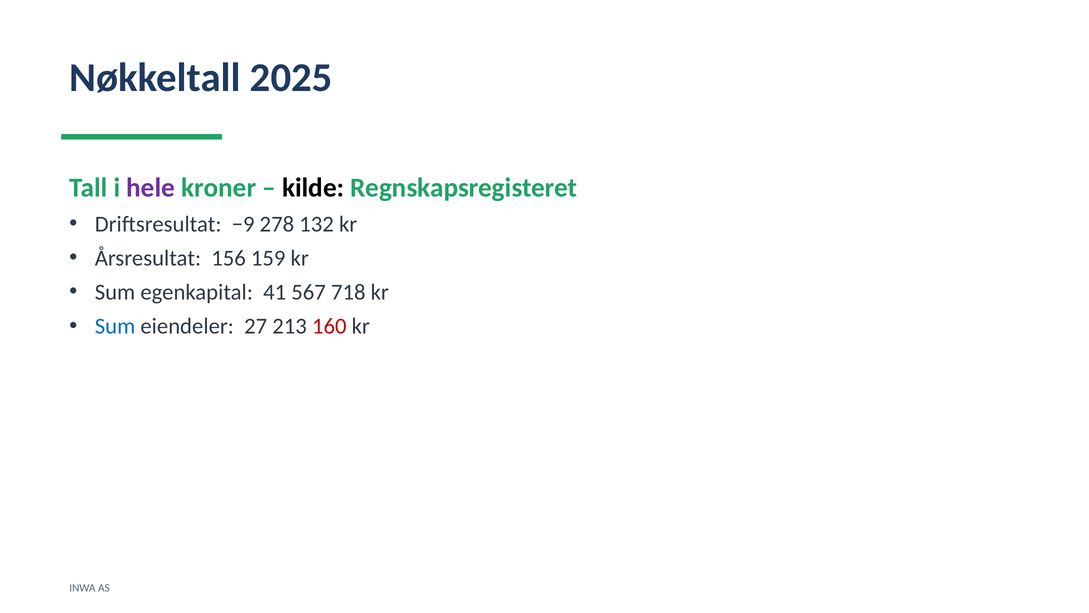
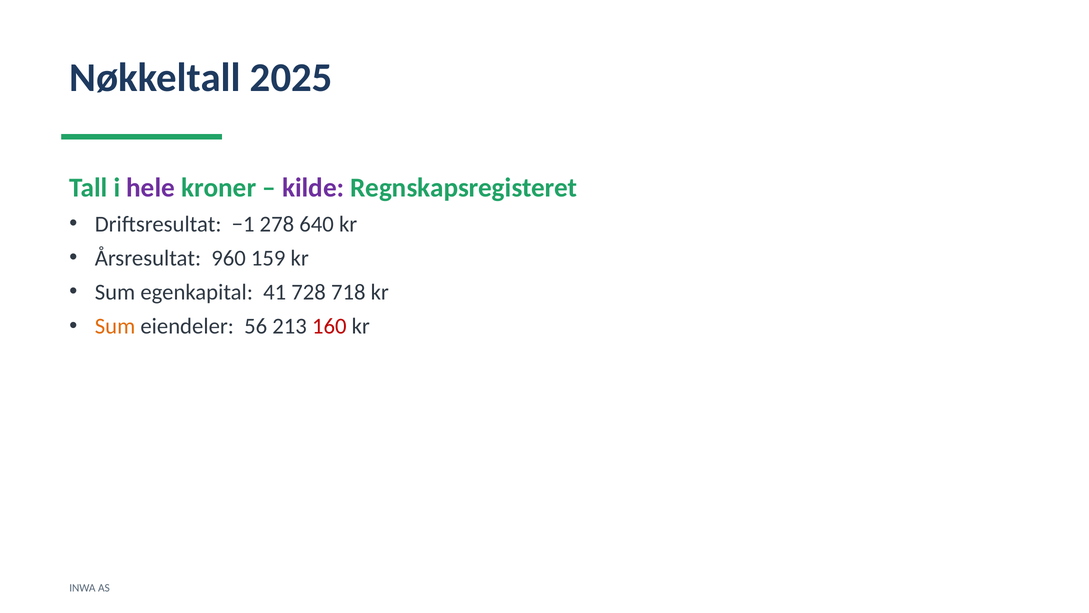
kilde colour: black -> purple (313, 187)
−9: −9 -> −1 (243, 224)
132: 132 -> 640 (317, 224)
156: 156 -> 960 (229, 258)
567: 567 -> 728 (309, 292)
Sum colour: blue -> orange (115, 326)
27: 27 -> 56 (256, 326)
